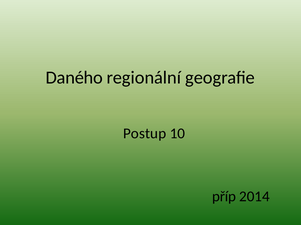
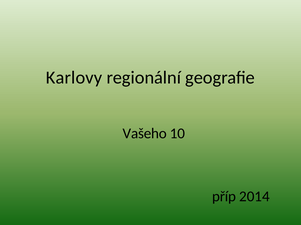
Daného: Daného -> Karlovy (74, 78)
Postup: Postup -> Vašeho (145, 134)
